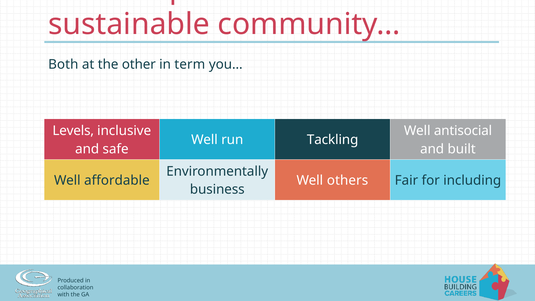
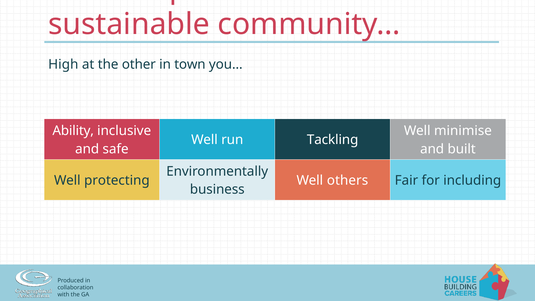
Both: Both -> High (63, 64)
term: term -> town (190, 64)
Levels: Levels -> Ability (73, 131)
antisocial: antisocial -> minimise (463, 131)
affordable: affordable -> protecting (117, 180)
